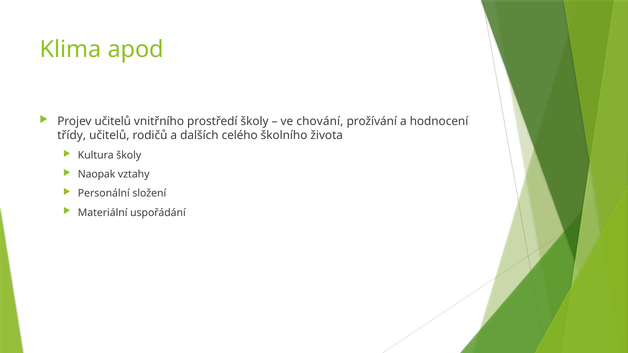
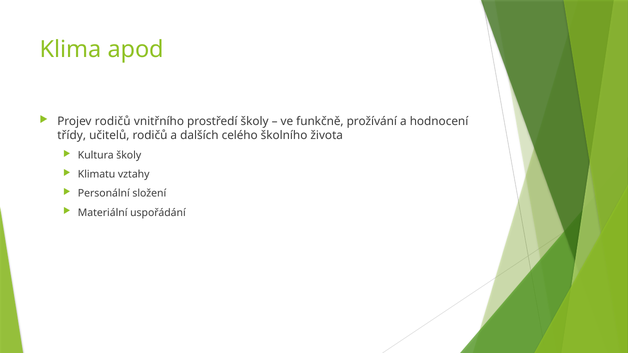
Projev učitelů: učitelů -> rodičů (113, 122)
chování: chování -> funkčně (320, 122)
Naopak: Naopak -> Klimatu (97, 175)
